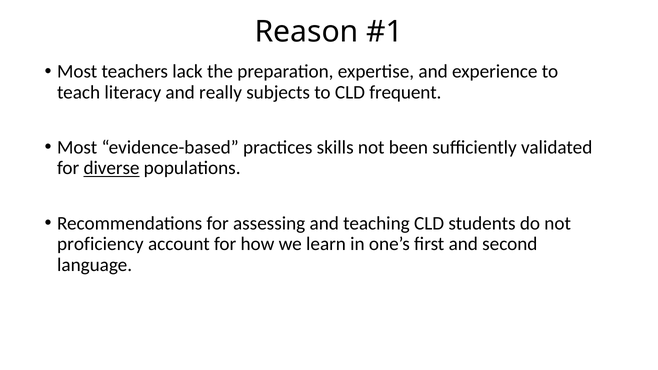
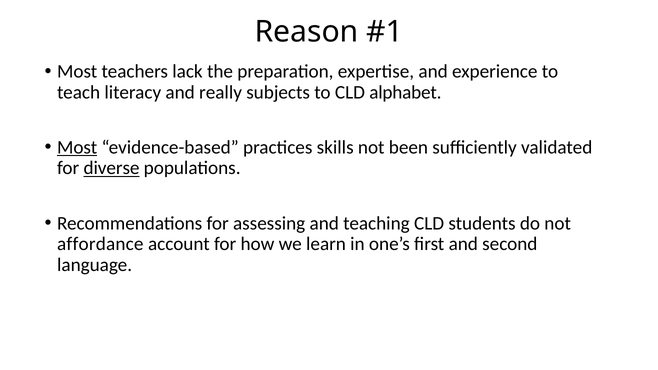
frequent: frequent -> alphabet (405, 92)
Most underline: none -> present (77, 147)
proficiency: proficiency -> affordance (100, 244)
